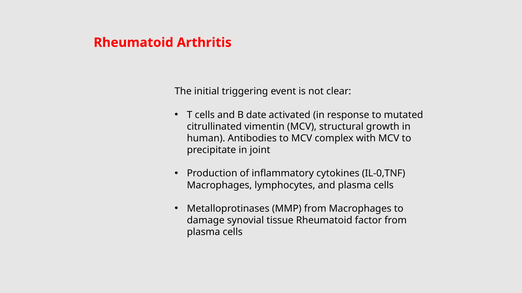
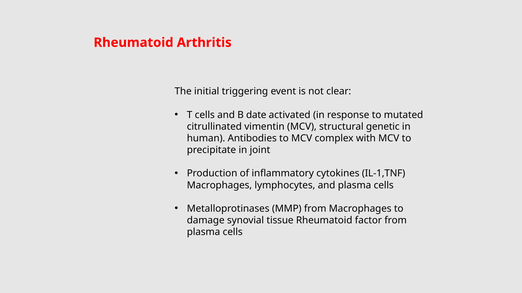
growth: growth -> genetic (383, 127)
IL-0,TNF: IL-0,TNF -> IL-1,TNF (384, 174)
